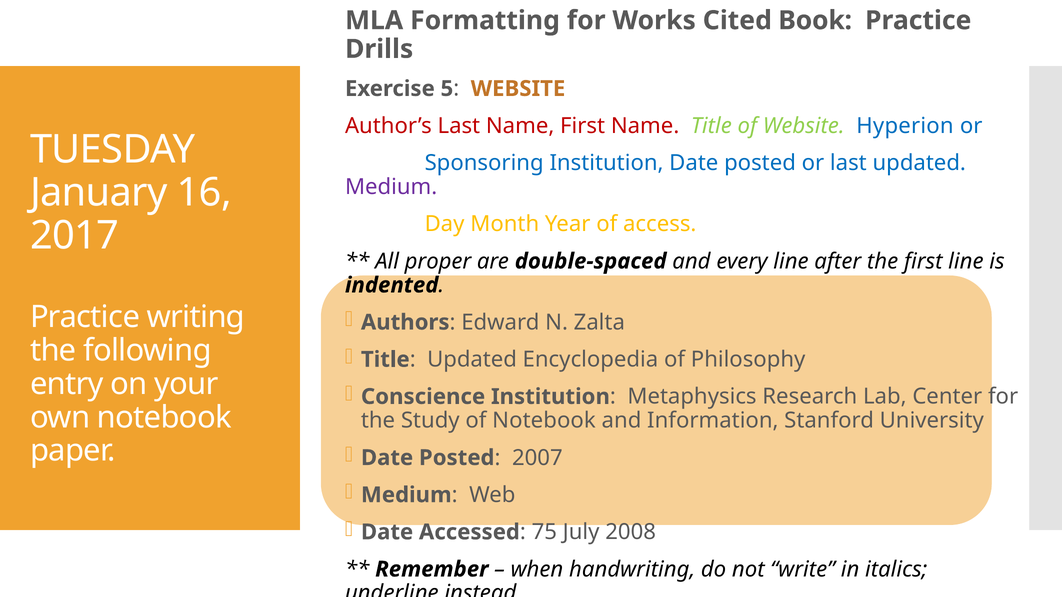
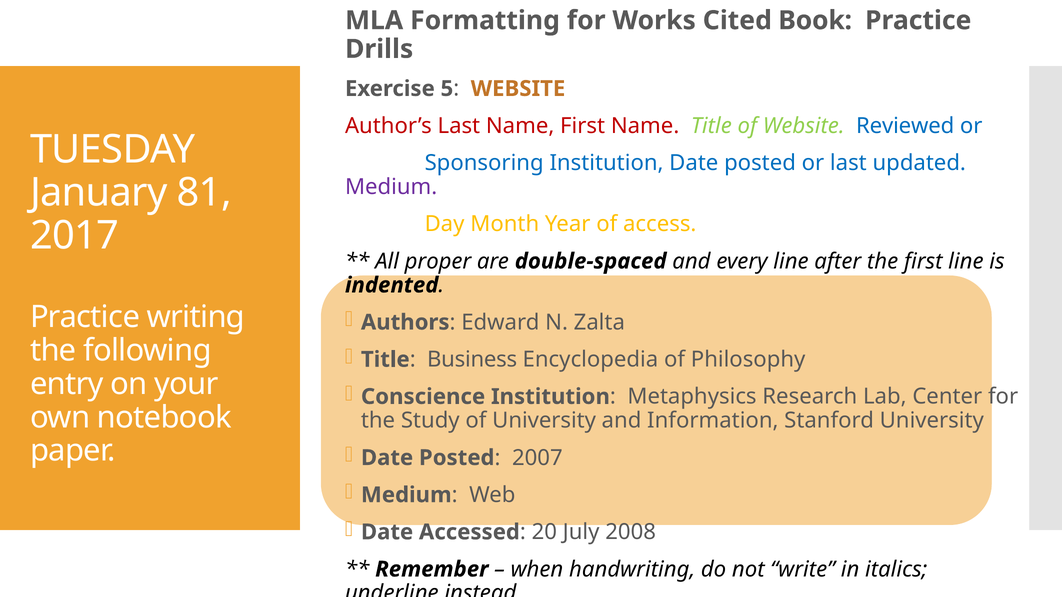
Hyperion: Hyperion -> Reviewed (905, 126)
16: 16 -> 81 (204, 193)
Updated: Updated -> Business (472, 360)
of Notebook: Notebook -> University (544, 421)
75: 75 -> 20 (544, 532)
